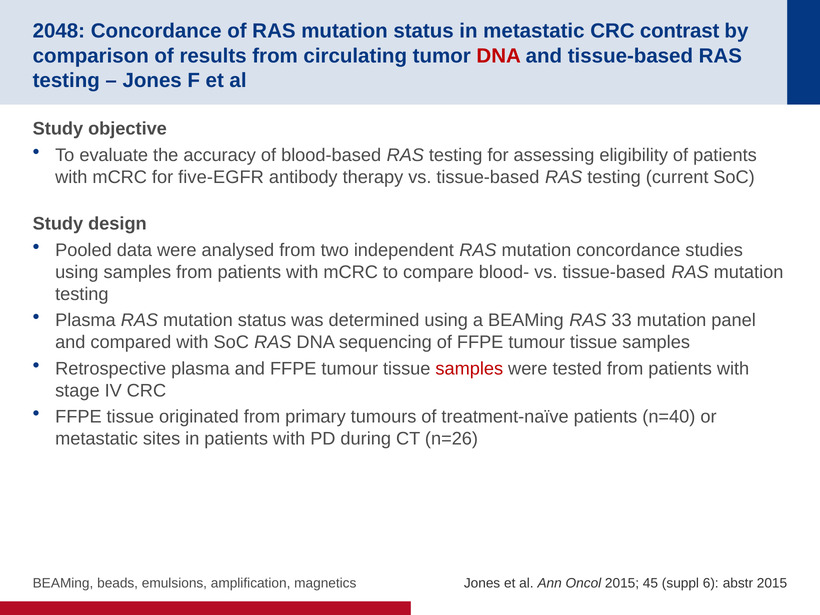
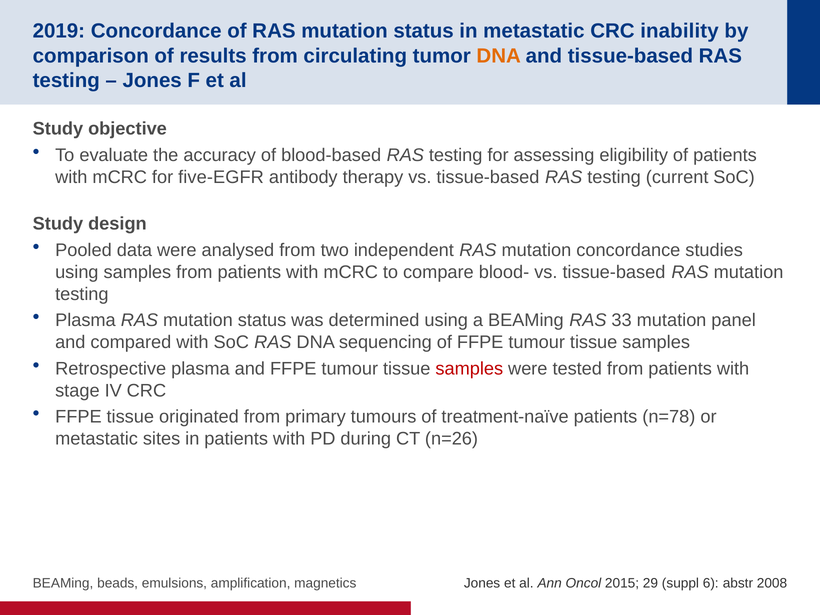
2048: 2048 -> 2019 (59, 31)
contrast: contrast -> inability (679, 31)
DNA colour: red -> orange (499, 56)
n=40: n=40 -> n=78 (669, 417)
45: 45 -> 29 (650, 583)
abstr 2015: 2015 -> 2008 (772, 583)
